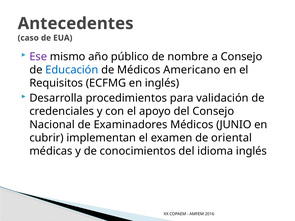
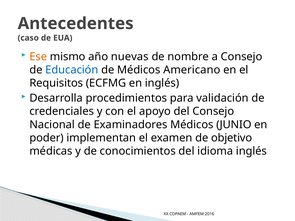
Ese colour: purple -> orange (38, 57)
público: público -> nuevas (130, 57)
cubrir: cubrir -> poder (47, 138)
oriental: oriental -> objetivo (232, 138)
